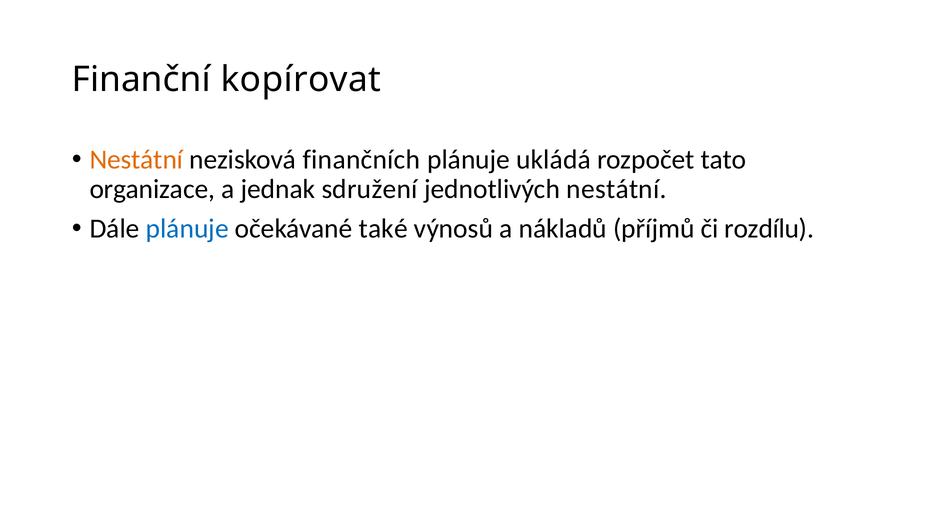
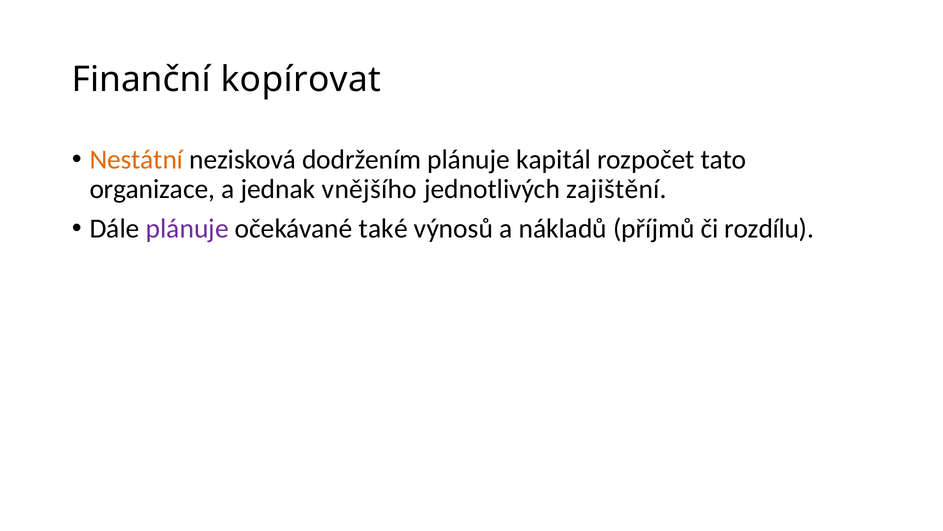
finančních: finančních -> dodržením (362, 159)
ukládá: ukládá -> kapitál (554, 159)
sdružení: sdružení -> vnějšího (369, 189)
jednotlivých nestátní: nestátní -> zajištění (617, 189)
plánuje colour: blue -> purple (187, 229)
